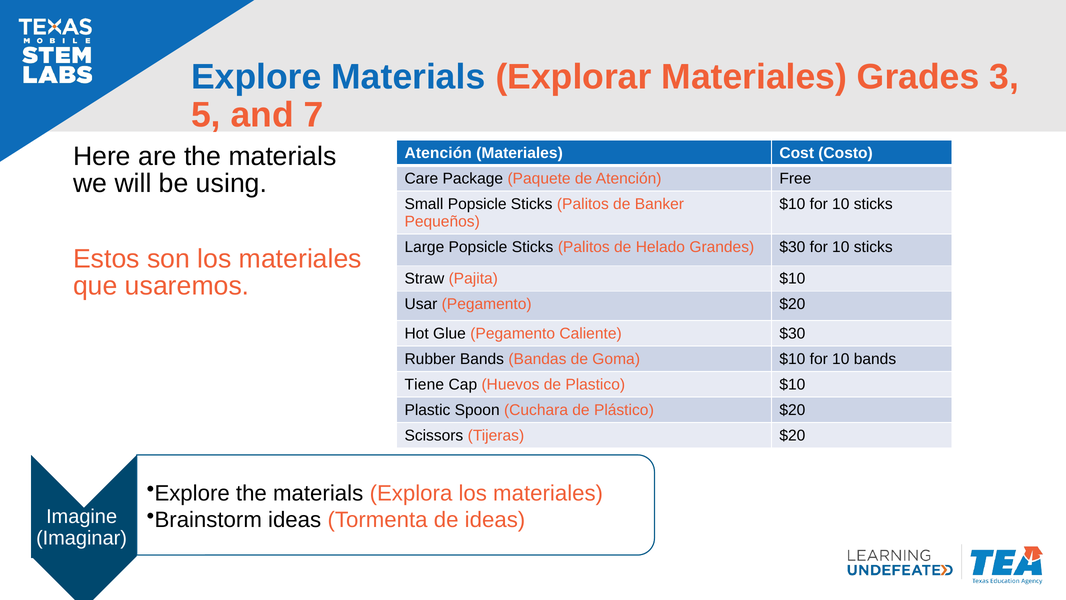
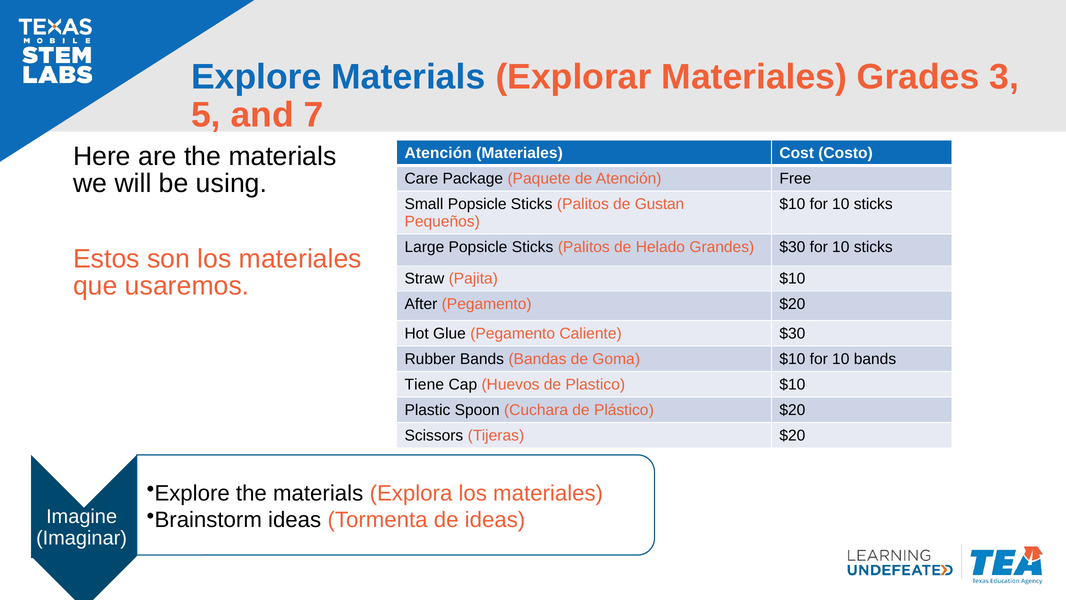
Banker: Banker -> Gustan (660, 204)
Usar: Usar -> After (421, 304)
